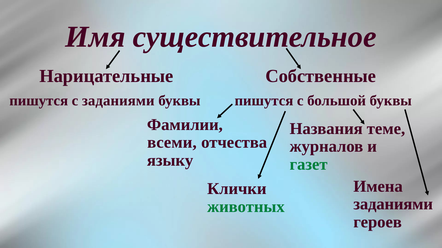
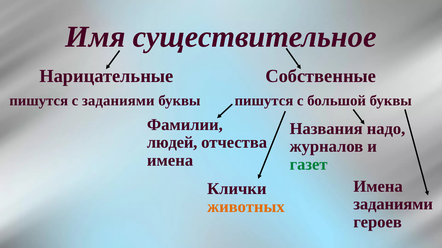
теме: теме -> надо (386, 129)
всеми: всеми -> людей (172, 143)
языку: языку -> имена (170, 161)
животных colour: green -> orange (246, 207)
